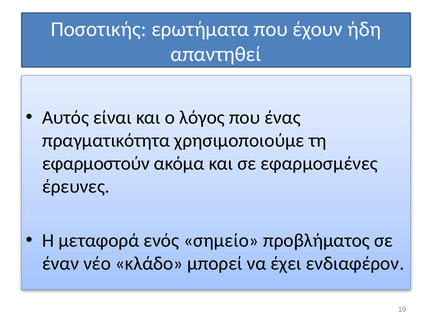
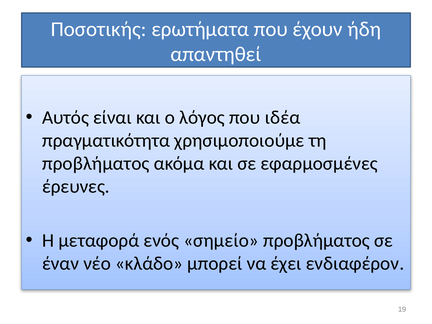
ένας: ένας -> ιδέα (283, 118)
εφαρμοστούν: εφαρμοστούν -> προβλήματος (96, 164)
